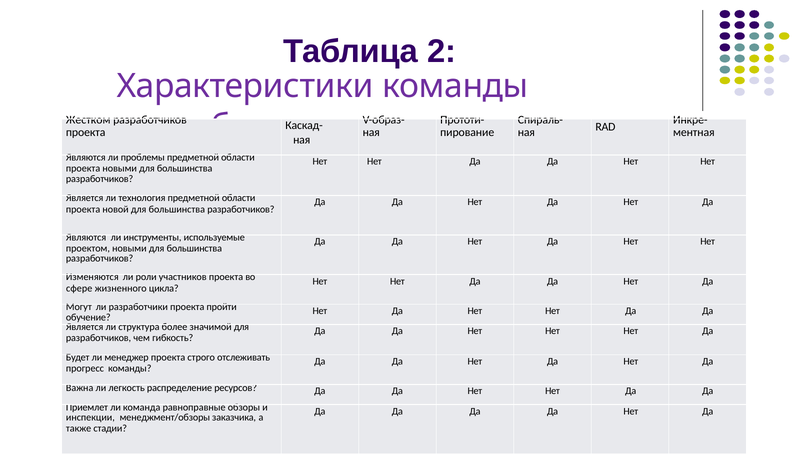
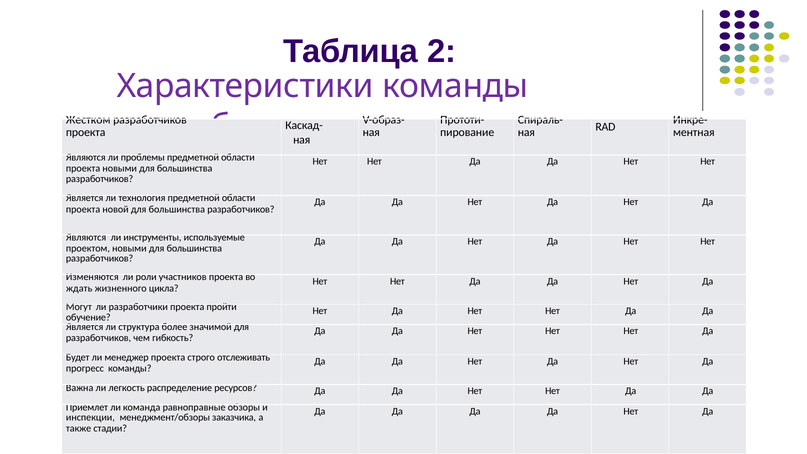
сфере: сфере -> ждать (79, 288)
